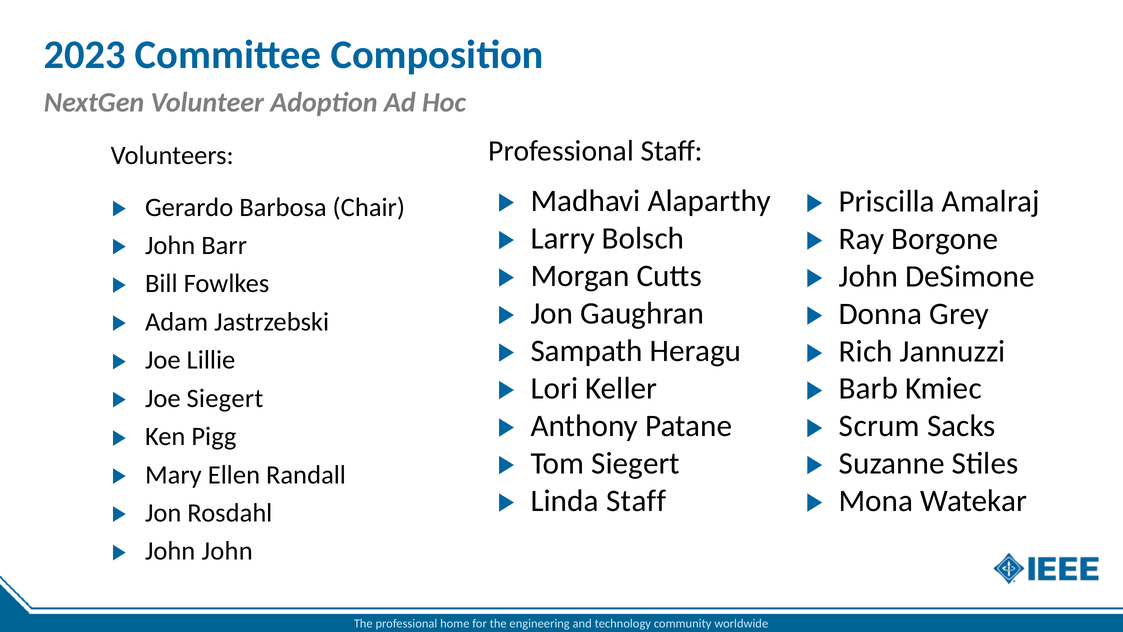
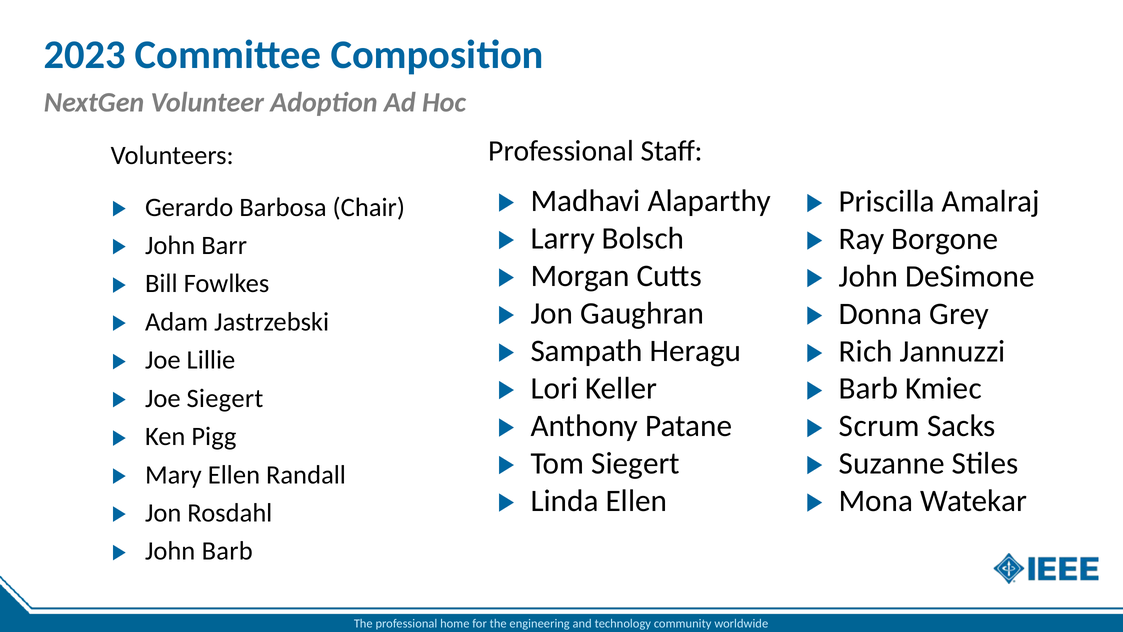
Linda Staff: Staff -> Ellen (636, 501)
John John: John -> Barb (227, 551)
